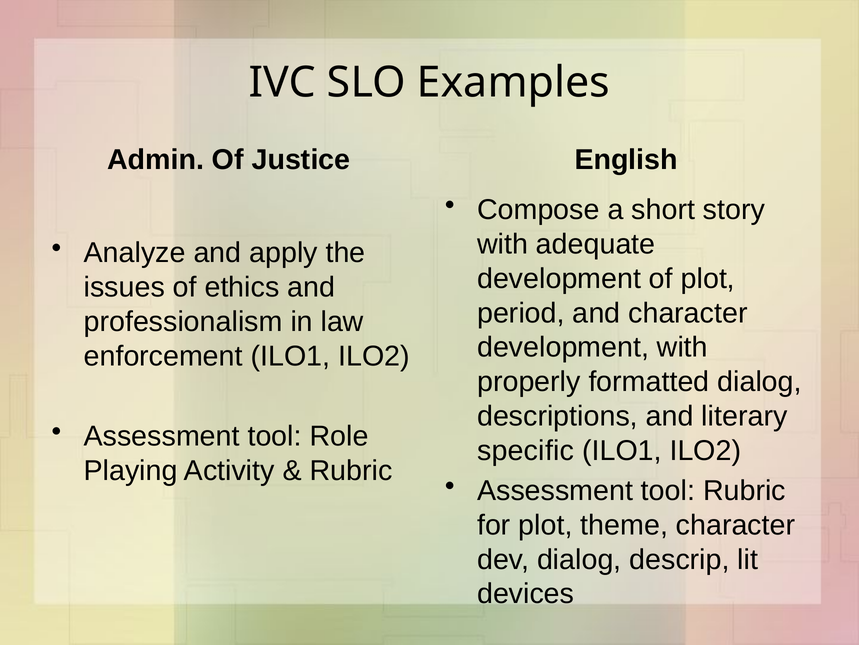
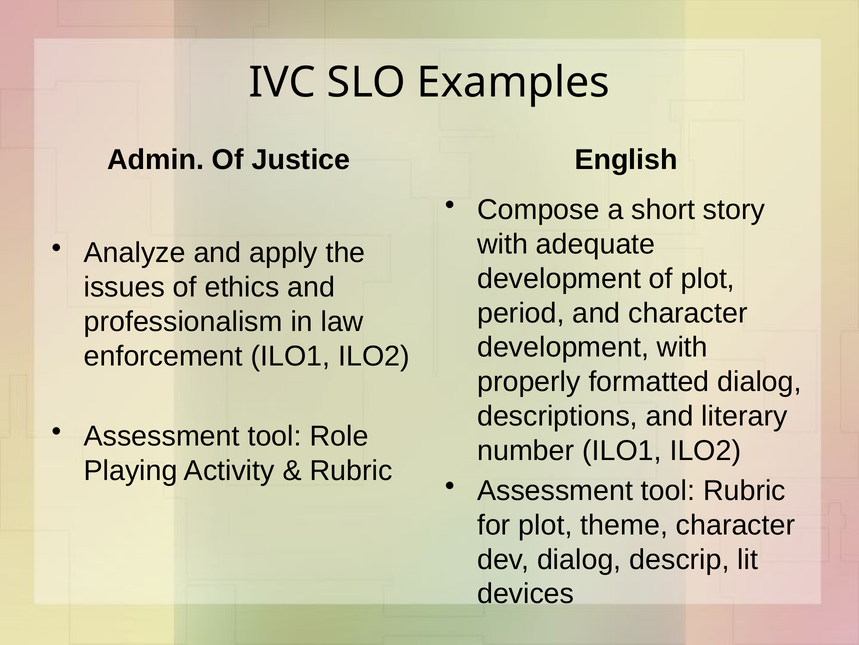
specific: specific -> number (526, 450)
